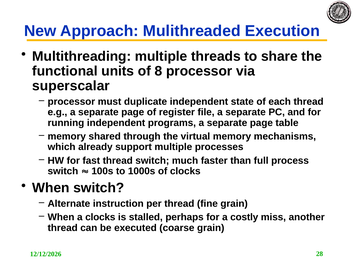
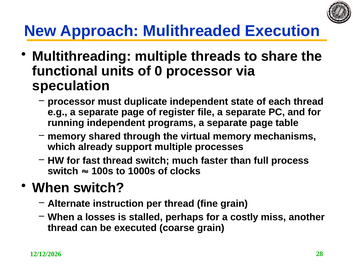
8: 8 -> 0 (158, 71)
superscalar: superscalar -> speculation (71, 86)
a clocks: clocks -> losses (100, 217)
